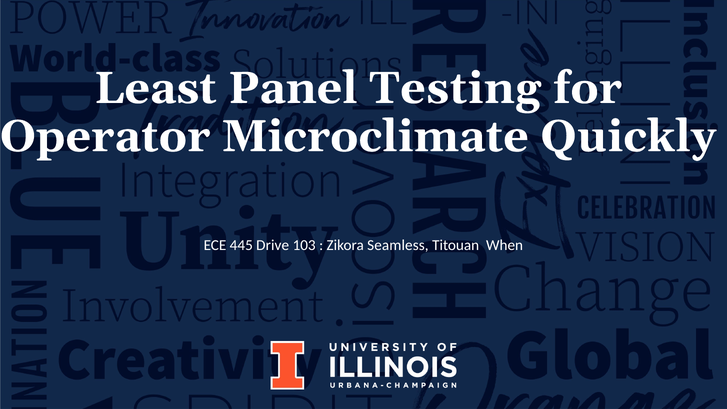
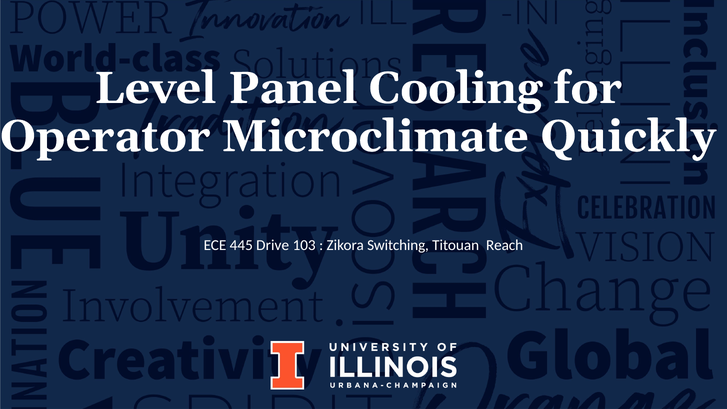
Least: Least -> Level (155, 88)
Testing: Testing -> Cooling (456, 88)
Seamless: Seamless -> Switching (398, 245)
When: When -> Reach (505, 245)
